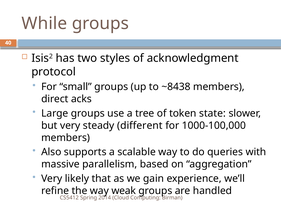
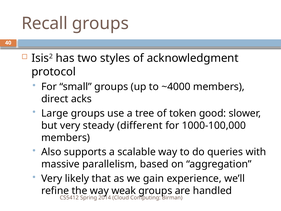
While: While -> Recall (45, 23)
~8438: ~8438 -> ~4000 (176, 87)
state: state -> good (213, 113)
